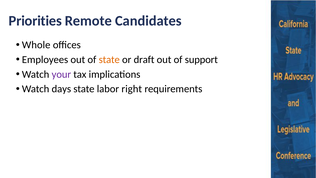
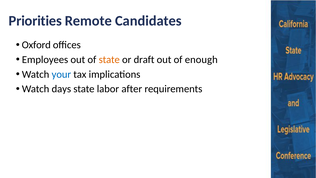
Whole: Whole -> Oxford (36, 45)
support: support -> enough (201, 60)
your colour: purple -> blue (61, 74)
right: right -> after (132, 89)
